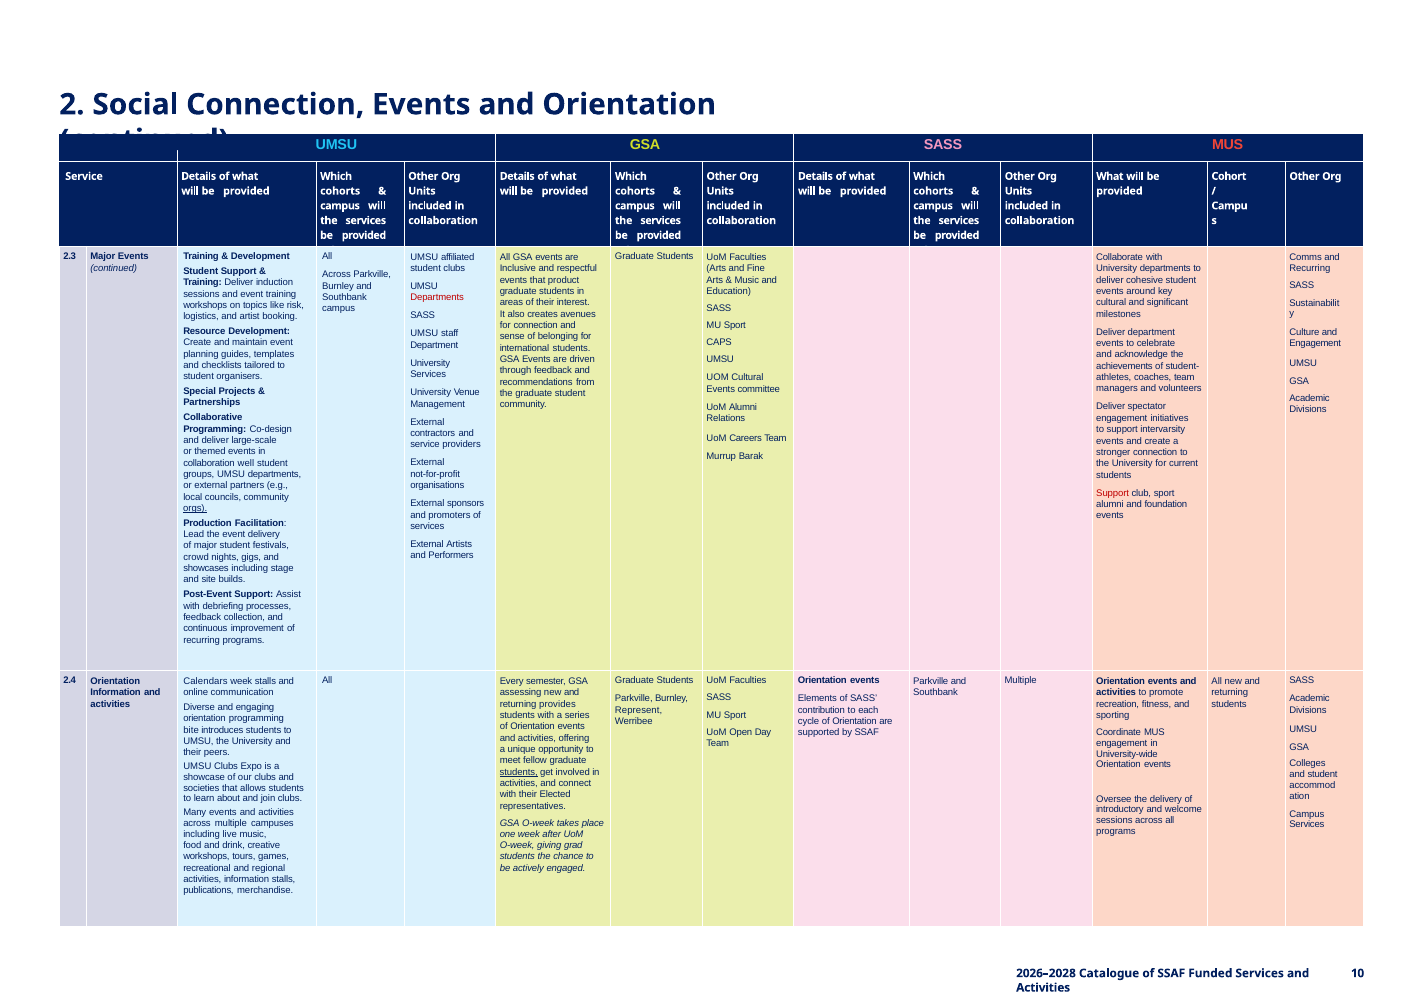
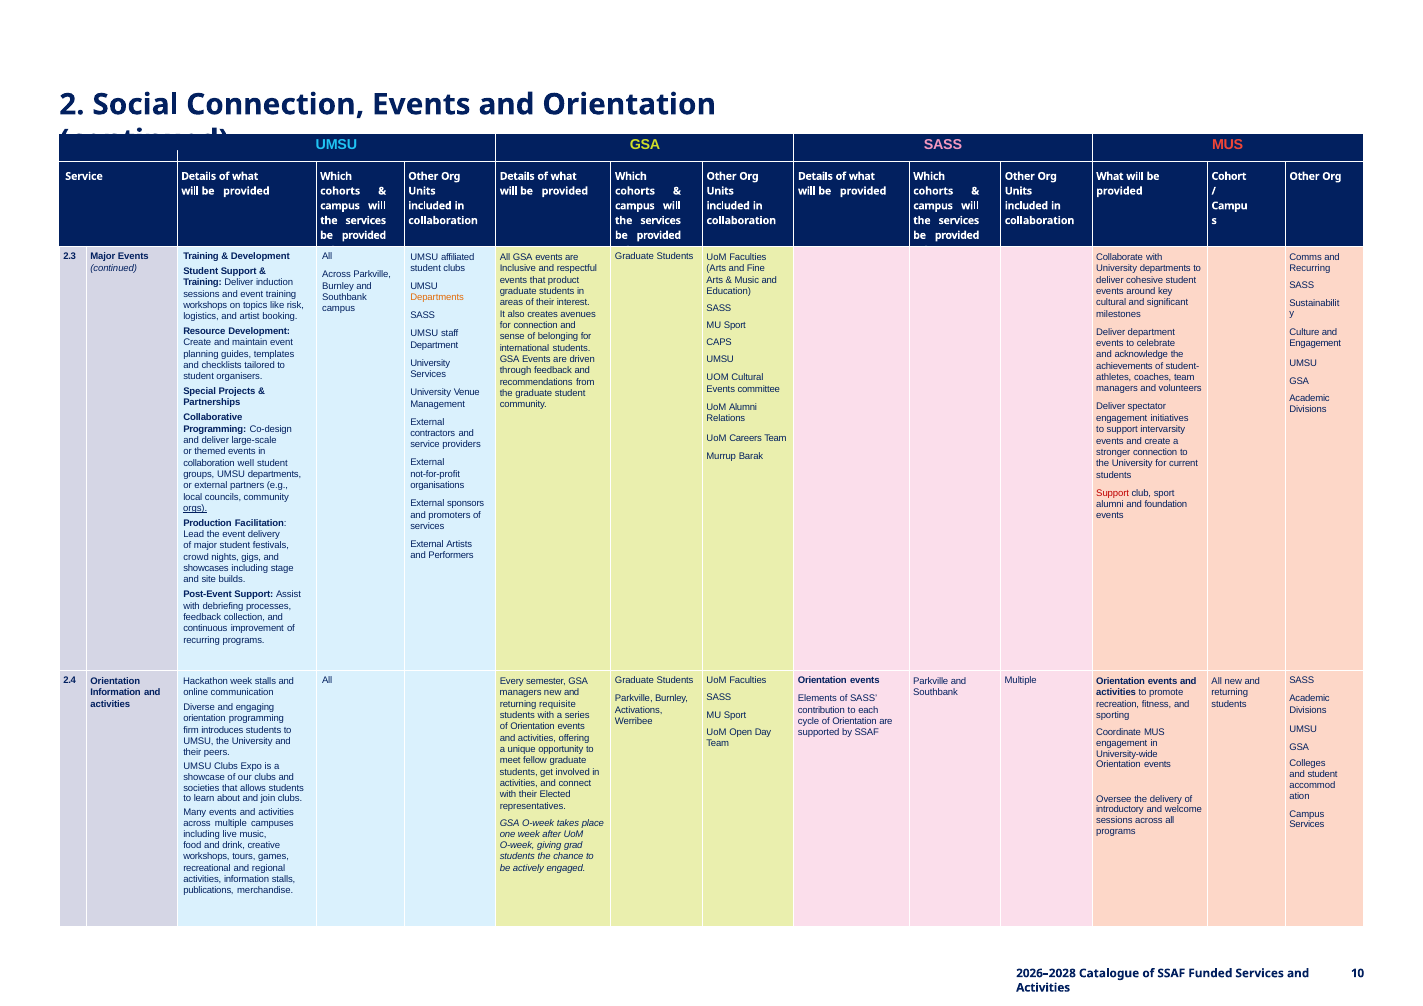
Departments colour: red -> orange (437, 298)
Calendars: Calendars -> Hackathon (206, 681)
assessing: assessing -> managers (521, 693)
provides: provides -> requisite (558, 704)
Represent: Represent -> Activations (639, 710)
bite: bite -> firm (191, 730)
students underline: present -> none (519, 772)
